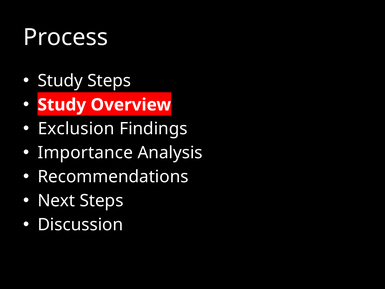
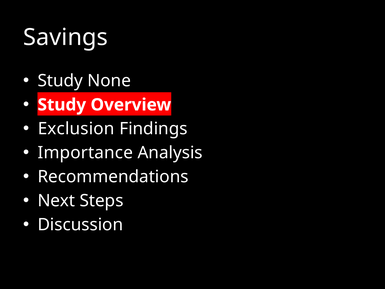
Process: Process -> Savings (66, 37)
Study Steps: Steps -> None (109, 81)
